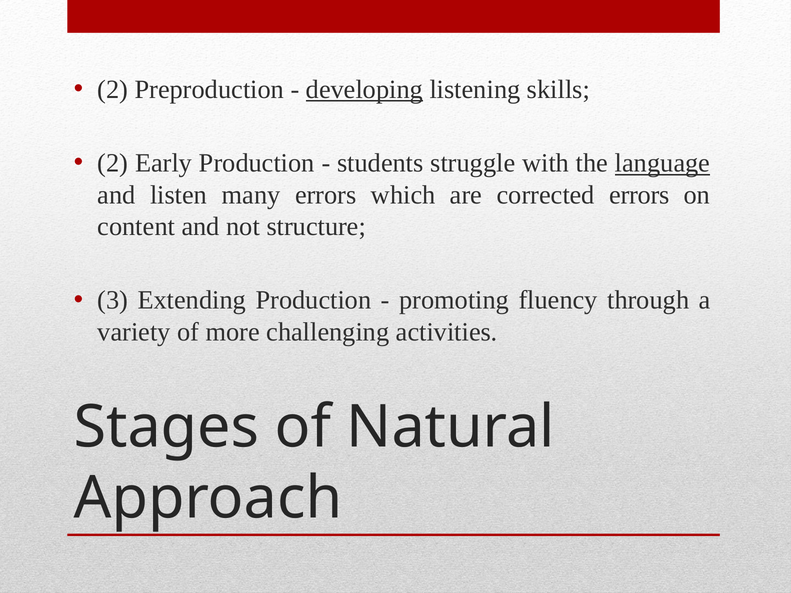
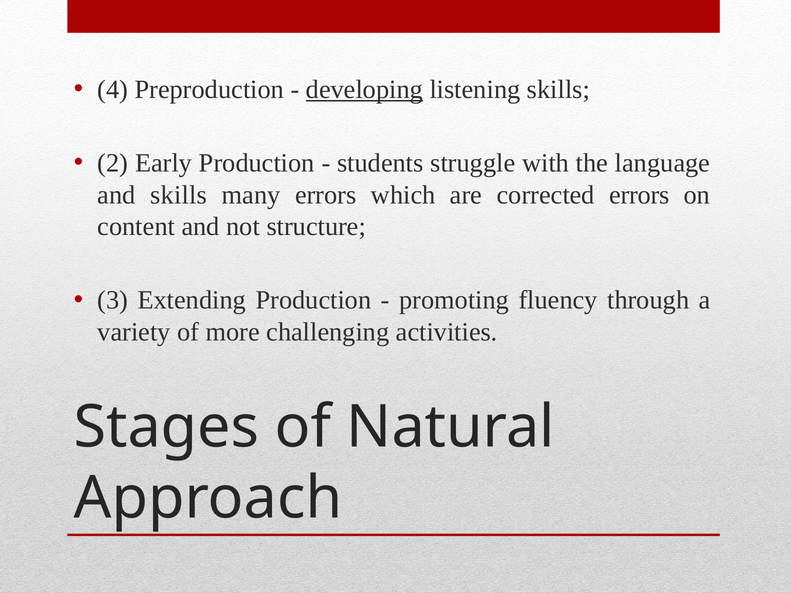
2: 2 -> 4 (113, 90)
language underline: present -> none (663, 163)
and listen: listen -> skills (179, 195)
